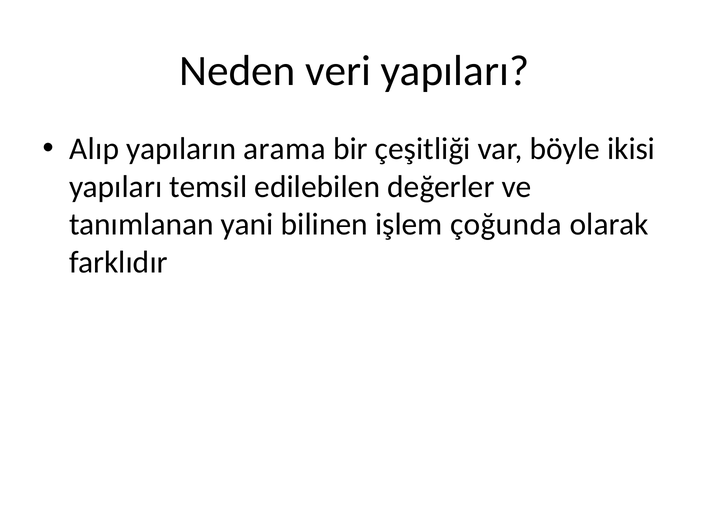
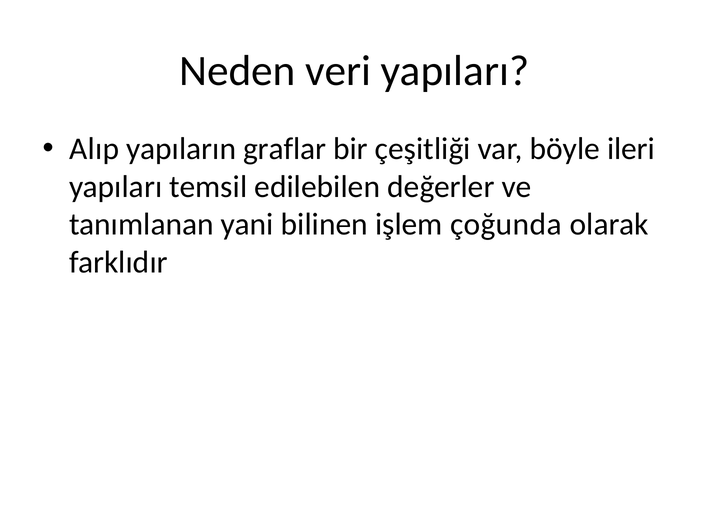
arama: arama -> graflar (285, 149)
ikisi: ikisi -> ileri (631, 149)
